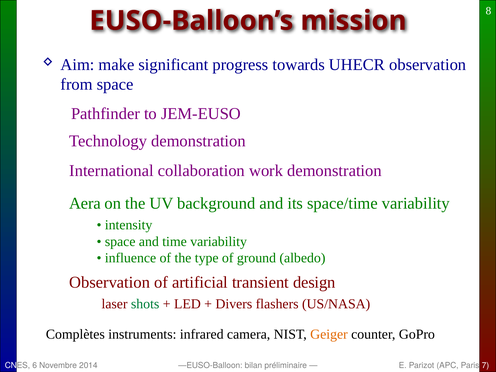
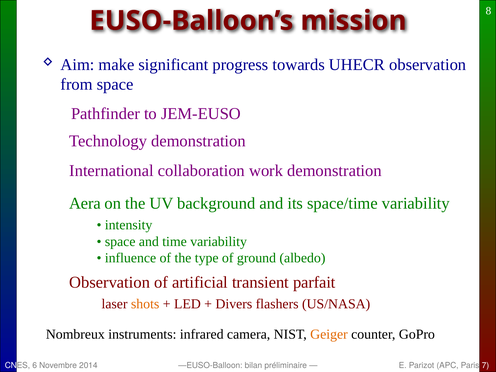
design: design -> parfait (314, 282)
shots colour: green -> orange (145, 304)
Complètes: Complètes -> Nombreux (75, 334)
